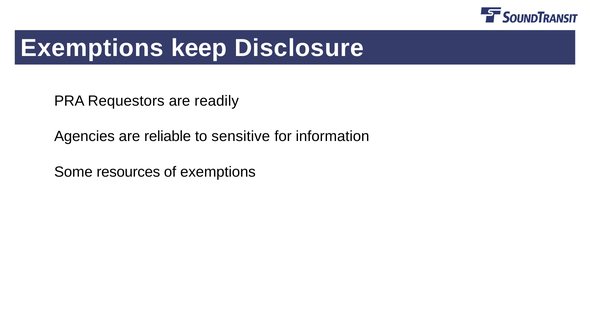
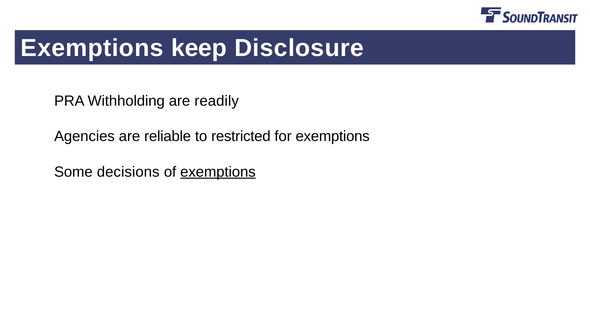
Requestors: Requestors -> Withholding (126, 101)
sensitive: sensitive -> restricted (241, 136)
for information: information -> exemptions (333, 136)
resources: resources -> decisions (128, 172)
exemptions underline: none -> present (218, 172)
